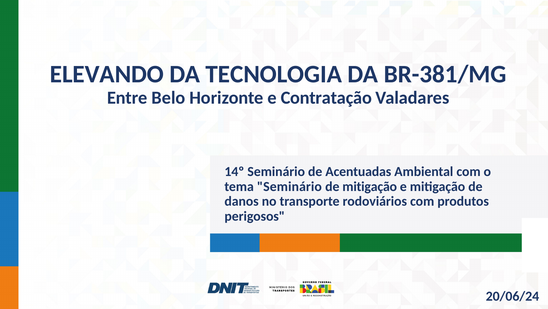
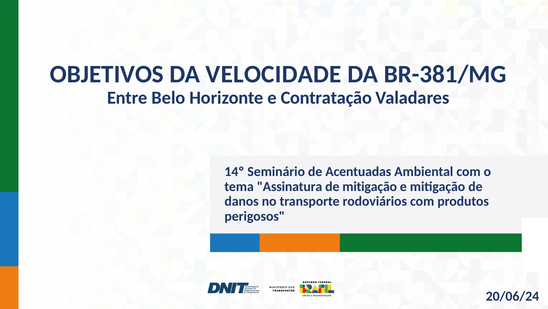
ELEVANDO: ELEVANDO -> OBJETIVOS (107, 74)
TECNOLOGIA: TECNOLOGIA -> VELOCIDADE (274, 74)
tema Seminário: Seminário -> Assinatura (290, 186)
